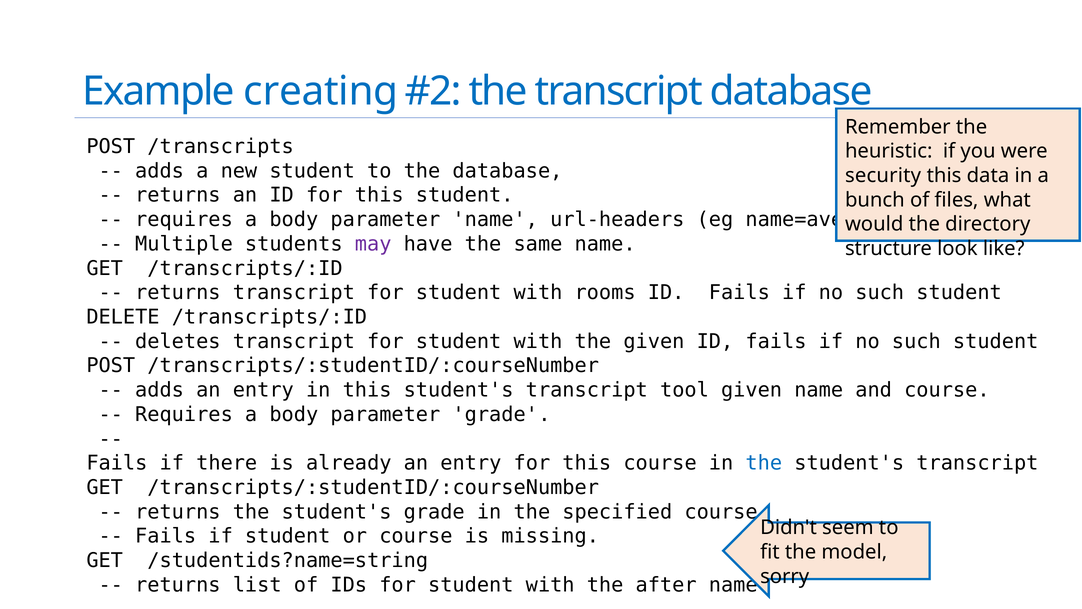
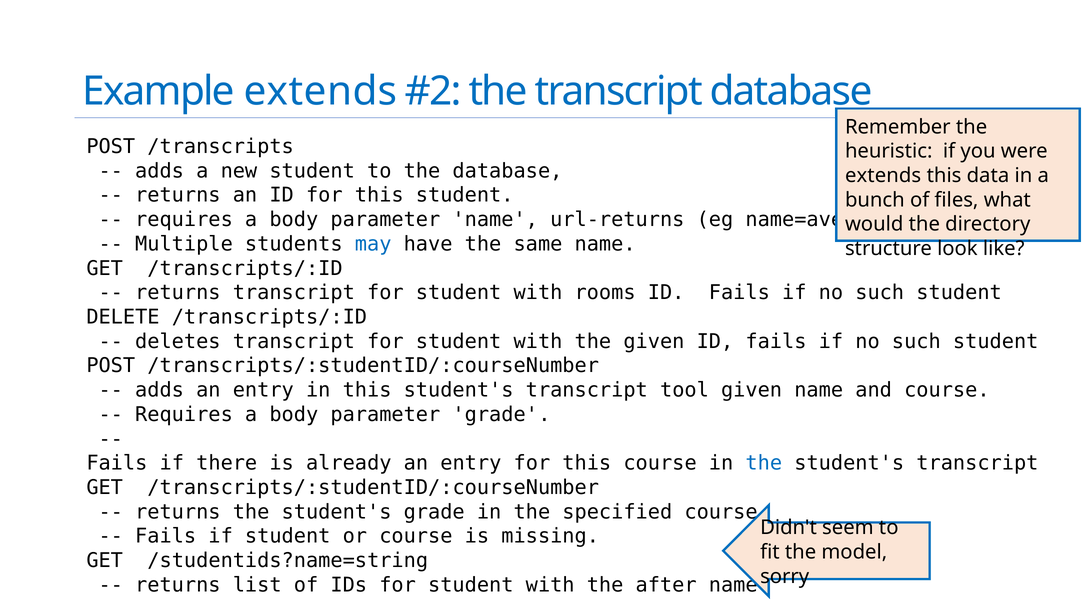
Example creating: creating -> extends (321, 91)
security: security -> extends (883, 175)
url-headers: url-headers -> url-returns (617, 219)
may colour: purple -> blue (373, 244)
